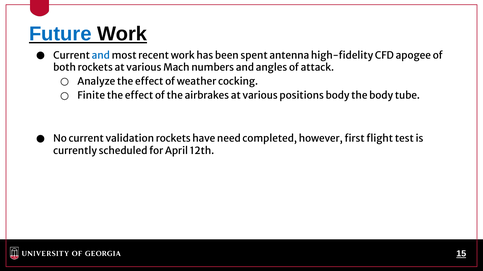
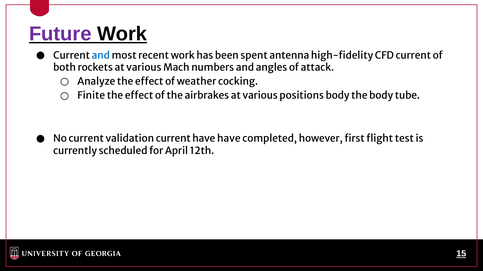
Future colour: blue -> purple (60, 34)
CFD apogee: apogee -> current (413, 56)
validation rockets: rockets -> current (173, 139)
have need: need -> have (229, 139)
